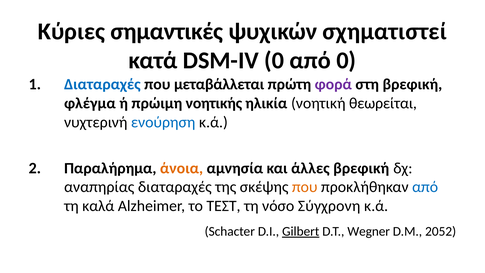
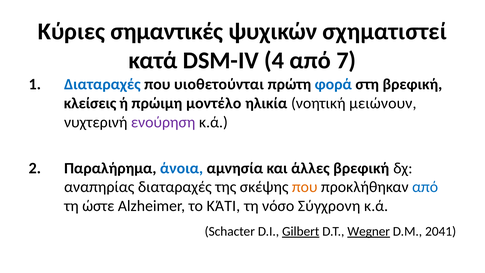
DSM-IV 0: 0 -> 4 (274, 61)
από 0: 0 -> 7 (346, 61)
μεταβάλλεται: μεταβάλλεται -> υιοθετούνται (219, 84)
φορά colour: purple -> blue (333, 84)
φλέγμα: φλέγμα -> κλείσεις (90, 103)
νοητικής: νοητικής -> μοντέλο (214, 103)
θεωρείται: θεωρείται -> μειώνουν (383, 103)
ενούρηση colour: blue -> purple (163, 122)
άνοια colour: orange -> blue (182, 168)
καλά: καλά -> ώστε (98, 206)
ΤΕΣΤ: ΤΕΣΤ -> ΚΆΤΙ (223, 206)
Wegner underline: none -> present (369, 231)
2052: 2052 -> 2041 (441, 231)
